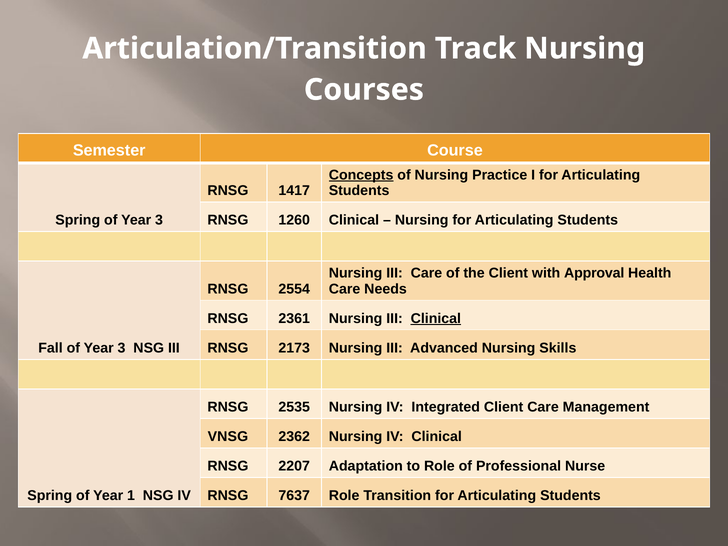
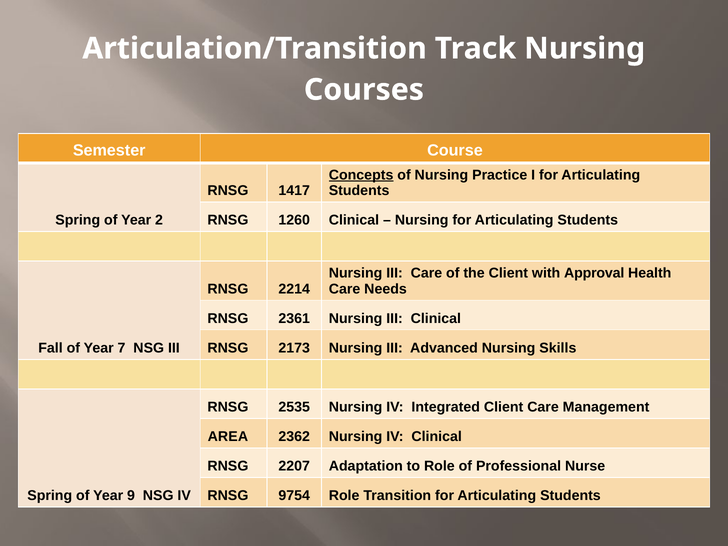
Spring of Year 3: 3 -> 2 (159, 220)
2554: 2554 -> 2214 (294, 289)
Clinical underline: present -> none (436, 318)
Fall of Year 3: 3 -> 7 (122, 348)
VNSG: VNSG -> AREA (228, 437)
1: 1 -> 9 (131, 496)
7637: 7637 -> 9754 (294, 496)
